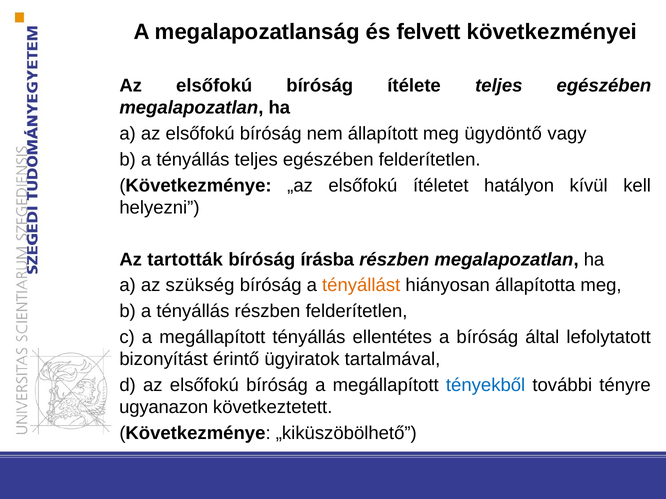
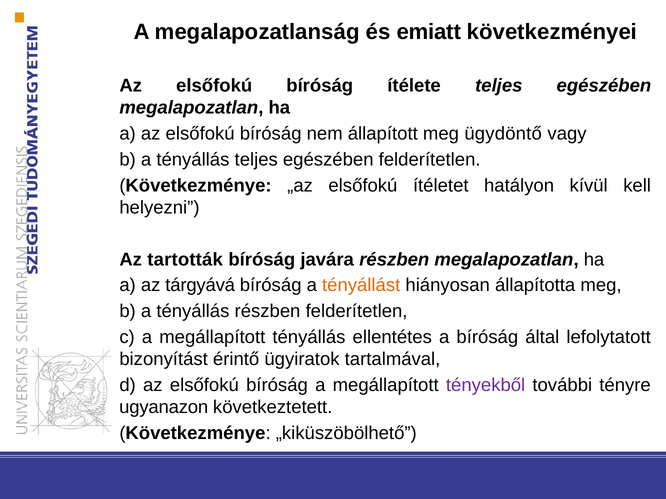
felvett: felvett -> emiatt (429, 32)
írásba: írásba -> javára (327, 260)
szükség: szükség -> tárgyává (200, 286)
tényekből colour: blue -> purple (486, 386)
